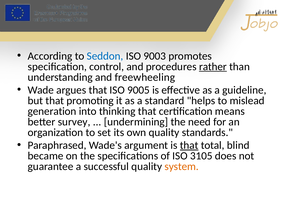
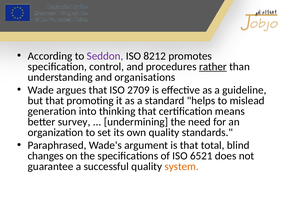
Seddon colour: blue -> purple (105, 56)
9003: 9003 -> 8212 (155, 56)
freewheeling: freewheeling -> organisations (145, 77)
9005: 9005 -> 2709 (139, 90)
that underline: present -> none (189, 146)
became: became -> changes (46, 156)
3105: 3105 -> 6521 (201, 156)
